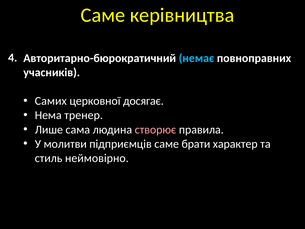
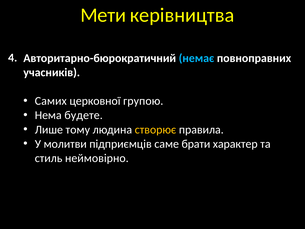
Саме: Саме -> Мети (103, 15)
досягає: досягає -> групою (143, 101)
тренер: тренер -> будете (84, 115)
сама: сама -> тому (78, 129)
створює colour: pink -> yellow (155, 129)
